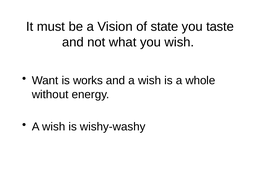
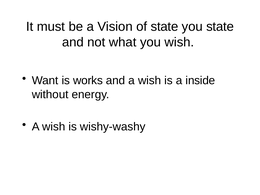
you taste: taste -> state (220, 27)
whole: whole -> inside (200, 81)
